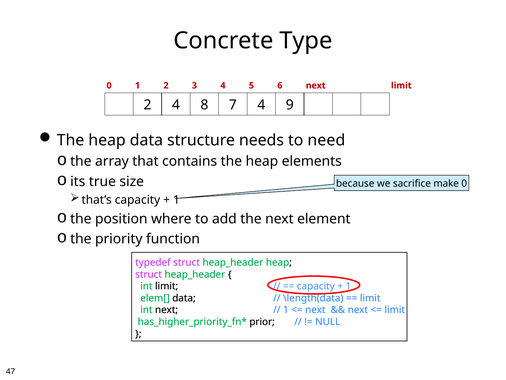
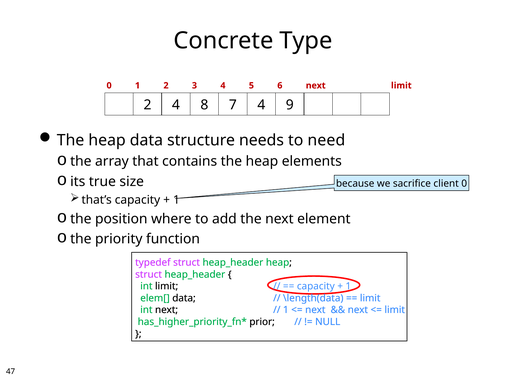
make: make -> client (446, 183)
